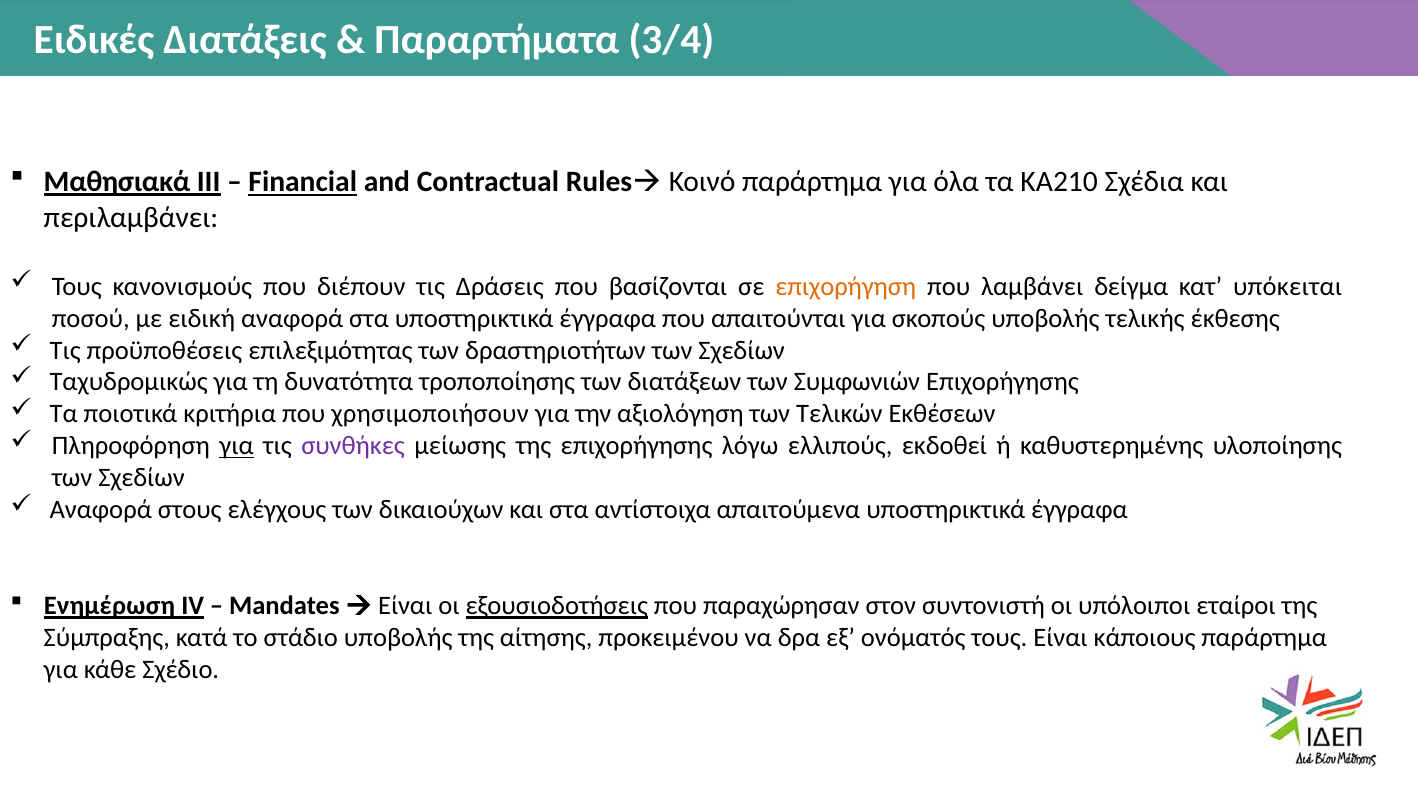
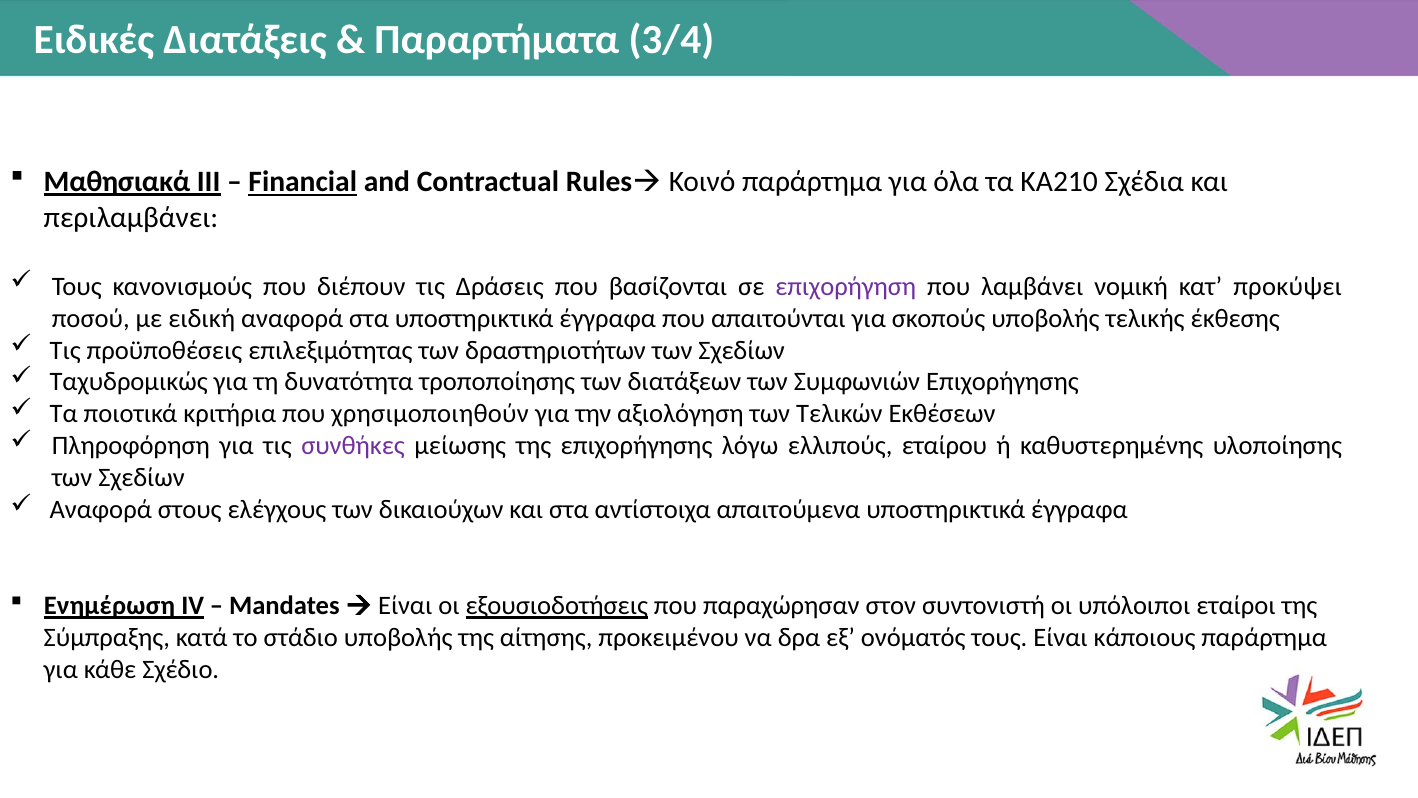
επιχορήγηση colour: orange -> purple (846, 286)
δείγμα: δείγμα -> νομική (1131, 286)
υπόκειται: υπόκειται -> προκύψει (1288, 286)
χρησιμοποιήσουν: χρησιμοποιήσουν -> χρησιμοποιηθούν (430, 414)
για underline: present -> none (237, 446)
εκδοθεί: εκδοθεί -> εταίρου (944, 446)
